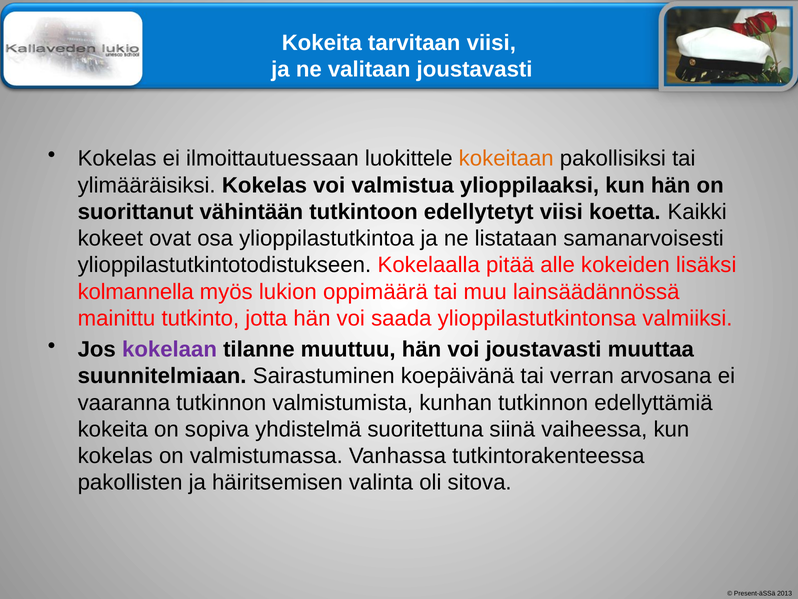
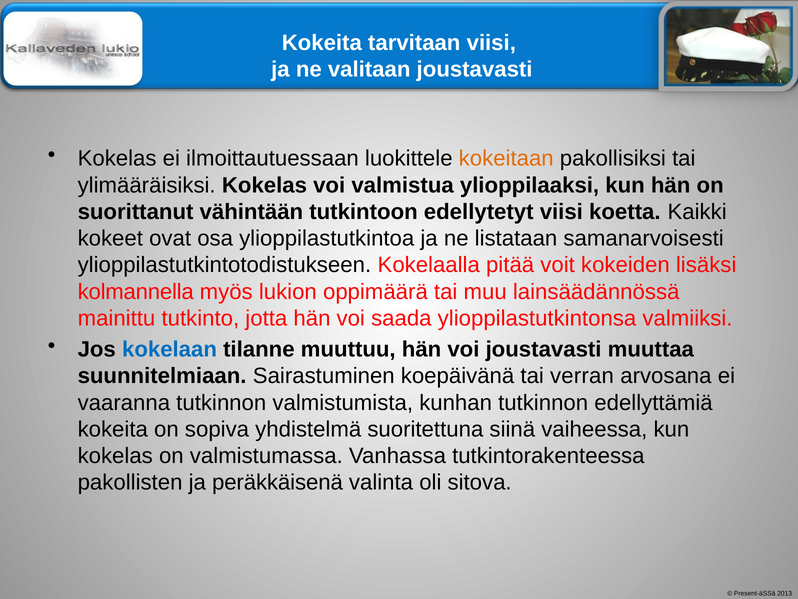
alle: alle -> voit (558, 265)
kokelaan colour: purple -> blue (169, 349)
häiritsemisen: häiritsemisen -> peräkkäisenä (277, 482)
